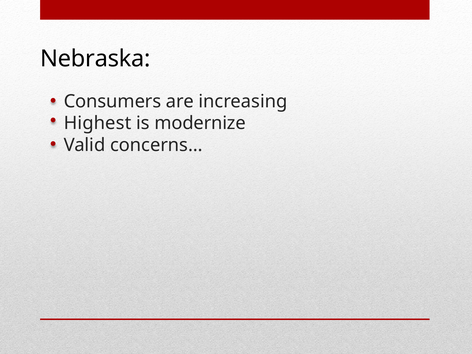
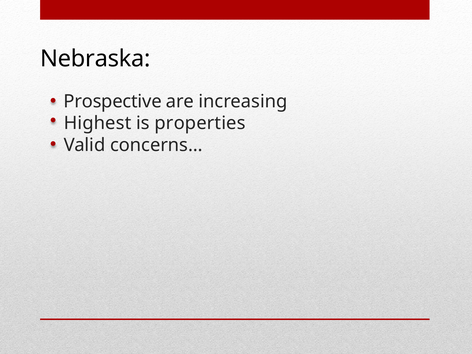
Consumers: Consumers -> Prospective (113, 101)
modernize: modernize -> properties (200, 123)
